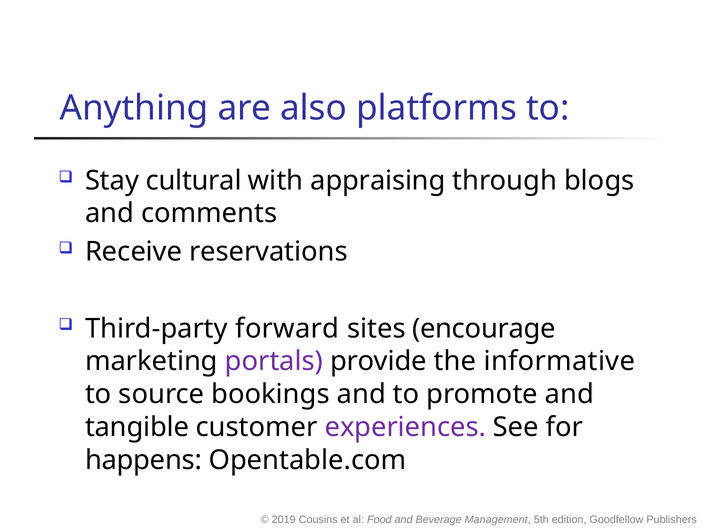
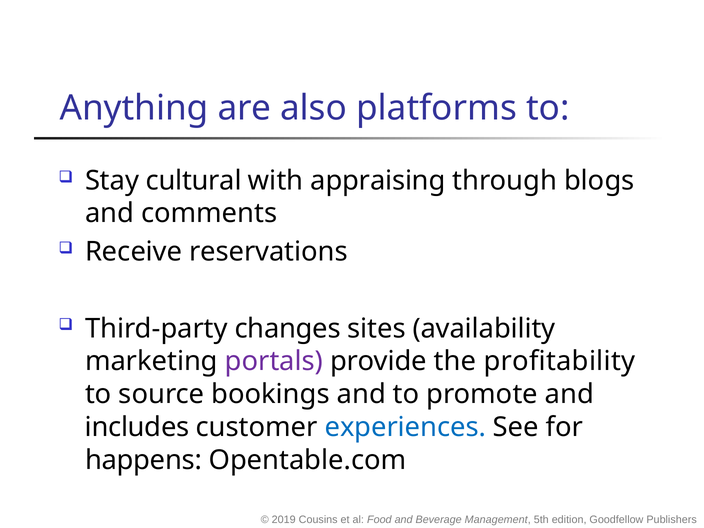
forward: forward -> changes (288, 328)
encourage: encourage -> availability (484, 328)
informative: informative -> profitability (559, 361)
tangible: tangible -> includes (137, 427)
experiences colour: purple -> blue (405, 427)
